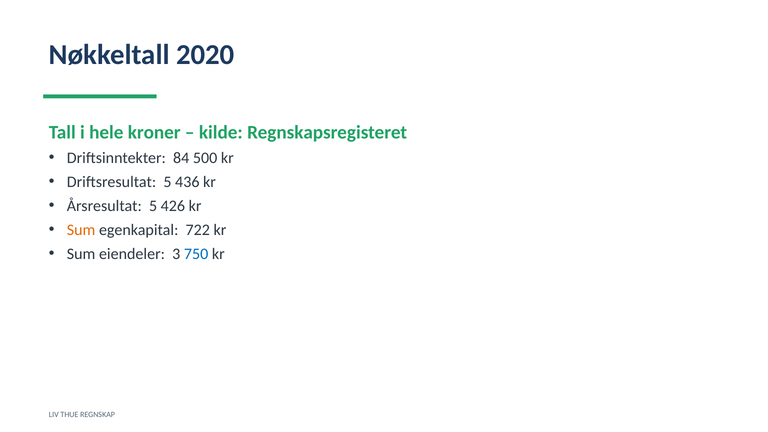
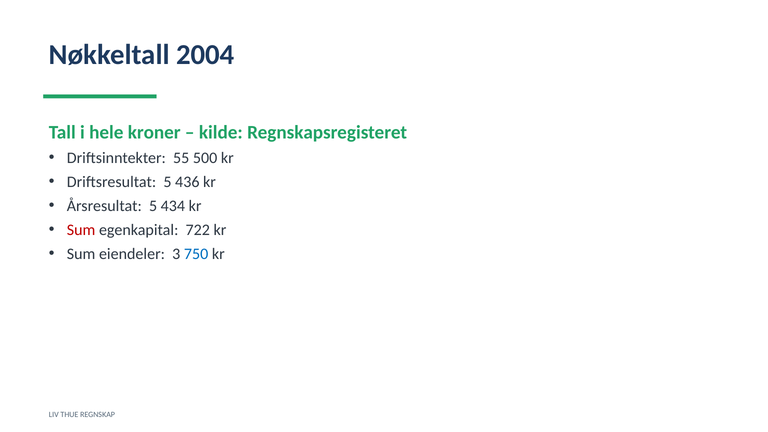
2020: 2020 -> 2004 (205, 55)
84: 84 -> 55 (181, 158)
426: 426 -> 434 (173, 206)
Sum colour: orange -> red (81, 230)
